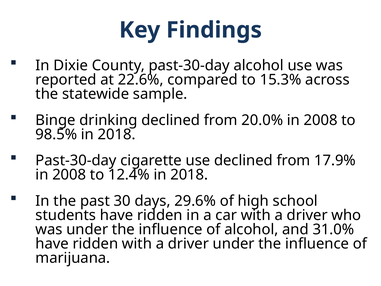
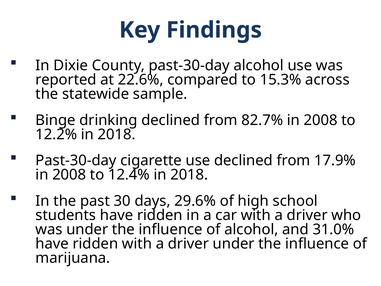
20.0%: 20.0% -> 82.7% (262, 120)
98.5%: 98.5% -> 12.2% (56, 134)
